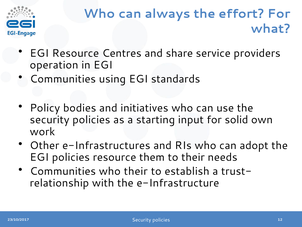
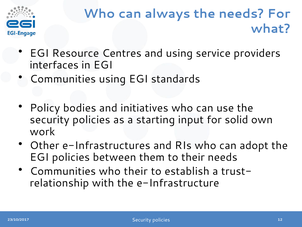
the effort: effort -> needs (241, 14)
and share: share -> using (179, 53)
operation: operation -> interfaces (54, 65)
policies resource: resource -> between (114, 157)
